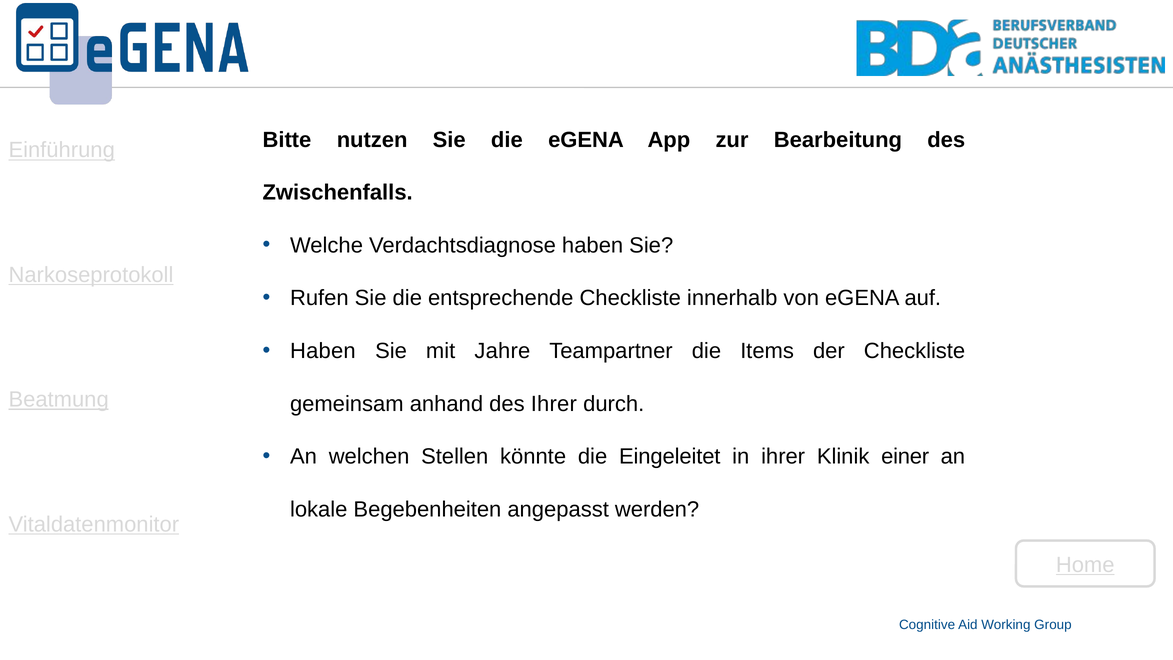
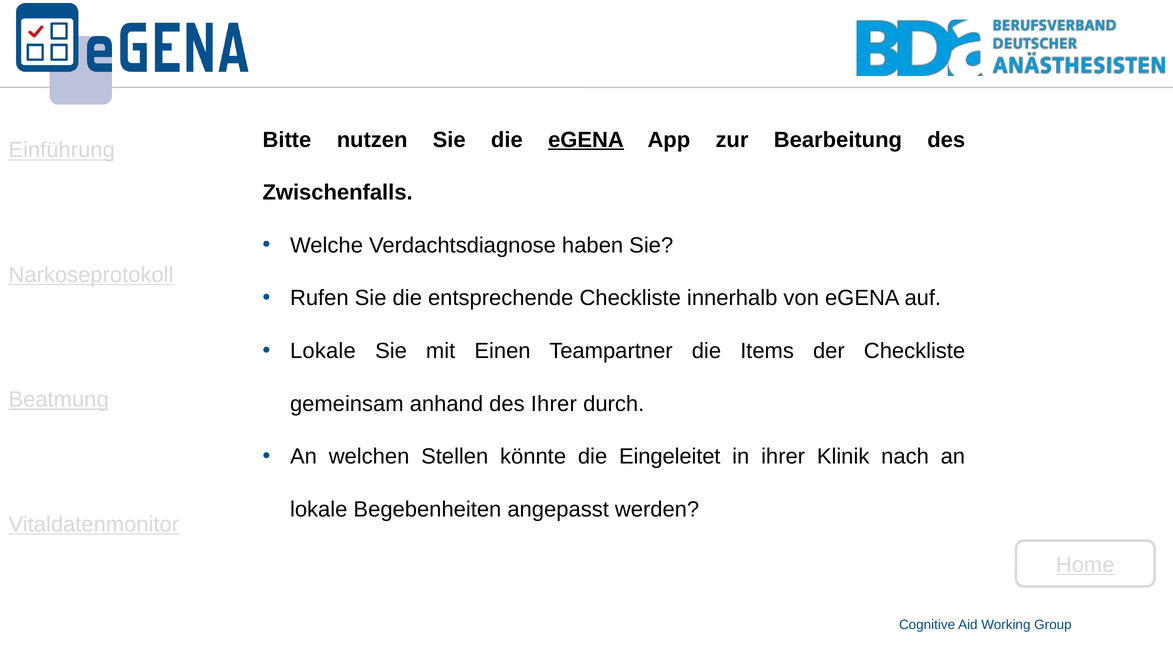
eGENA underline: none -> present (586, 140)
Haben: Haben -> Lokale (323, 351)
Jahre: Jahre -> Einen (503, 351)
einer: einer -> nach (905, 456)
